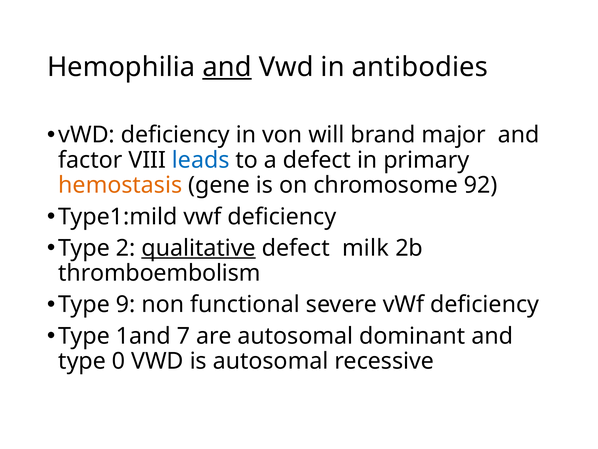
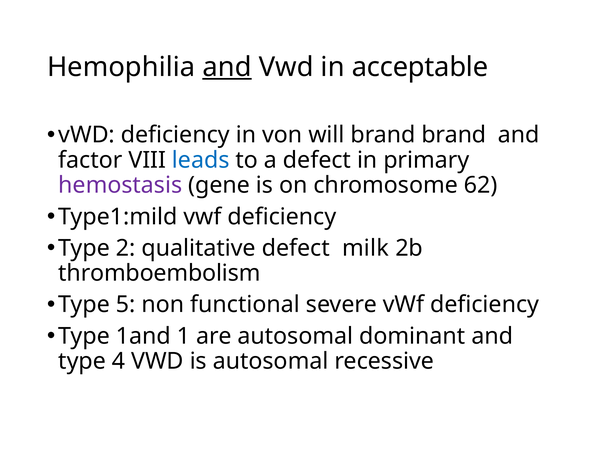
antibodies: antibodies -> acceptable (420, 67)
brand major: major -> brand (454, 135)
hemostasis colour: orange -> purple (120, 185)
92: 92 -> 62 (481, 185)
qualitative underline: present -> none (199, 248)
9: 9 -> 5 (126, 304)
7: 7 -> 1 (184, 336)
0: 0 -> 4 (119, 361)
